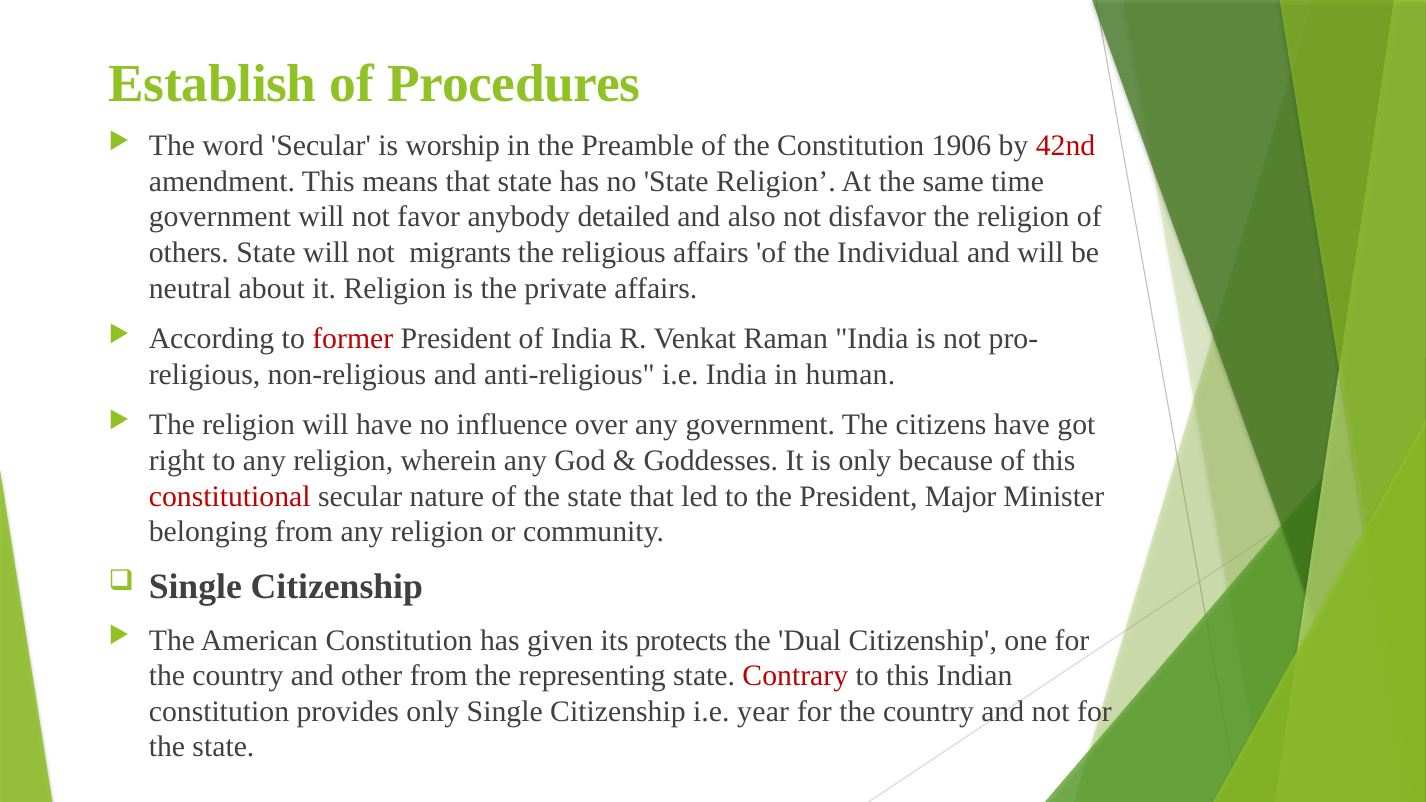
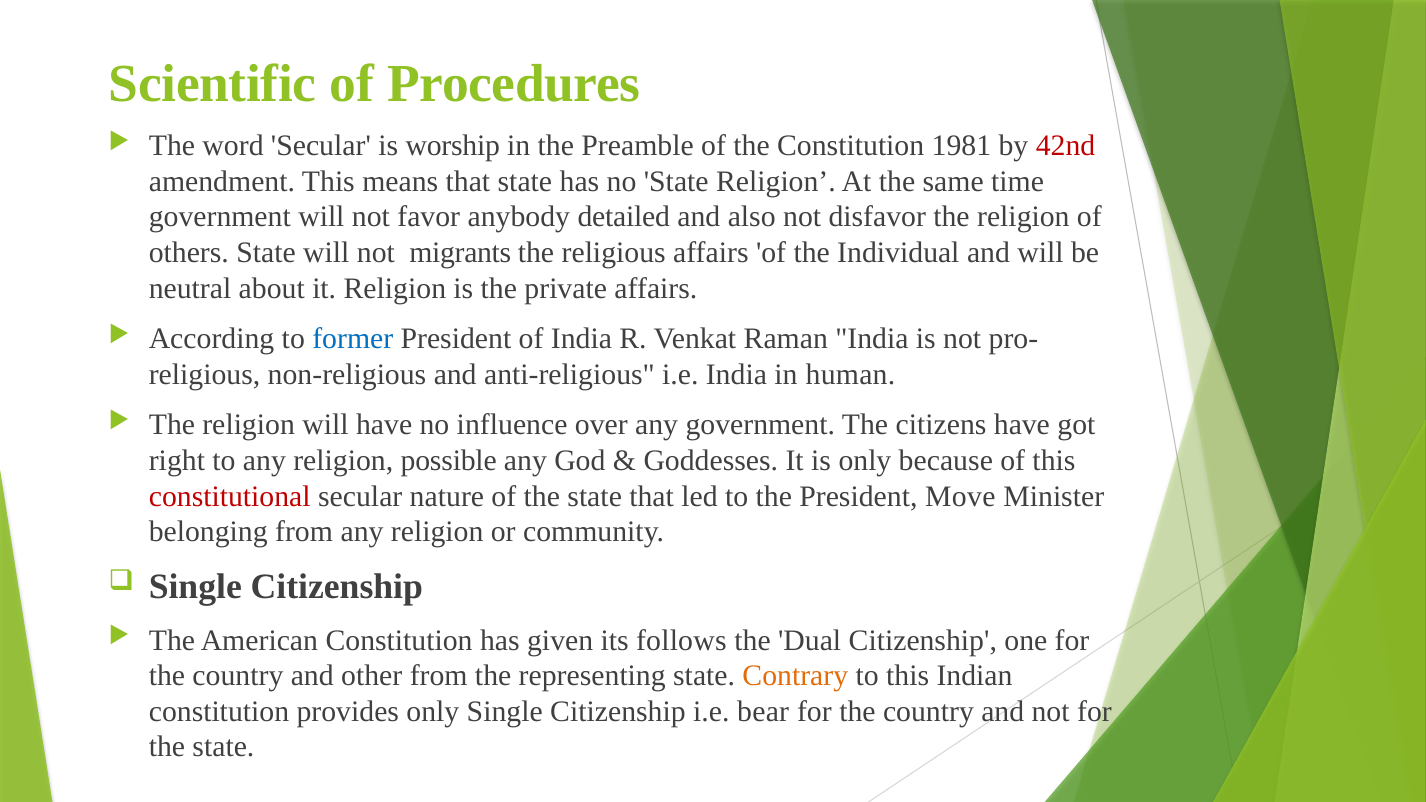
Establish: Establish -> Scientific (213, 84)
1906: 1906 -> 1981 (961, 146)
former colour: red -> blue (353, 339)
wherein: wherein -> possible (449, 461)
Major: Major -> Move (960, 496)
protects: protects -> follows (681, 640)
Contrary colour: red -> orange (795, 676)
year: year -> bear (763, 712)
